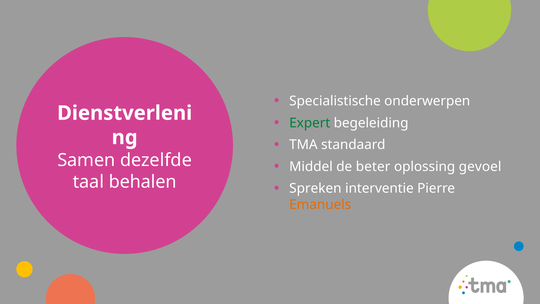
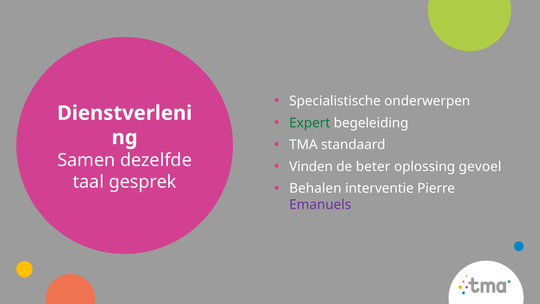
Middel: Middel -> Vinden (311, 167)
behalen: behalen -> gesprek (143, 182)
Spreken: Spreken -> Behalen (315, 188)
Emanuels colour: orange -> purple (320, 205)
